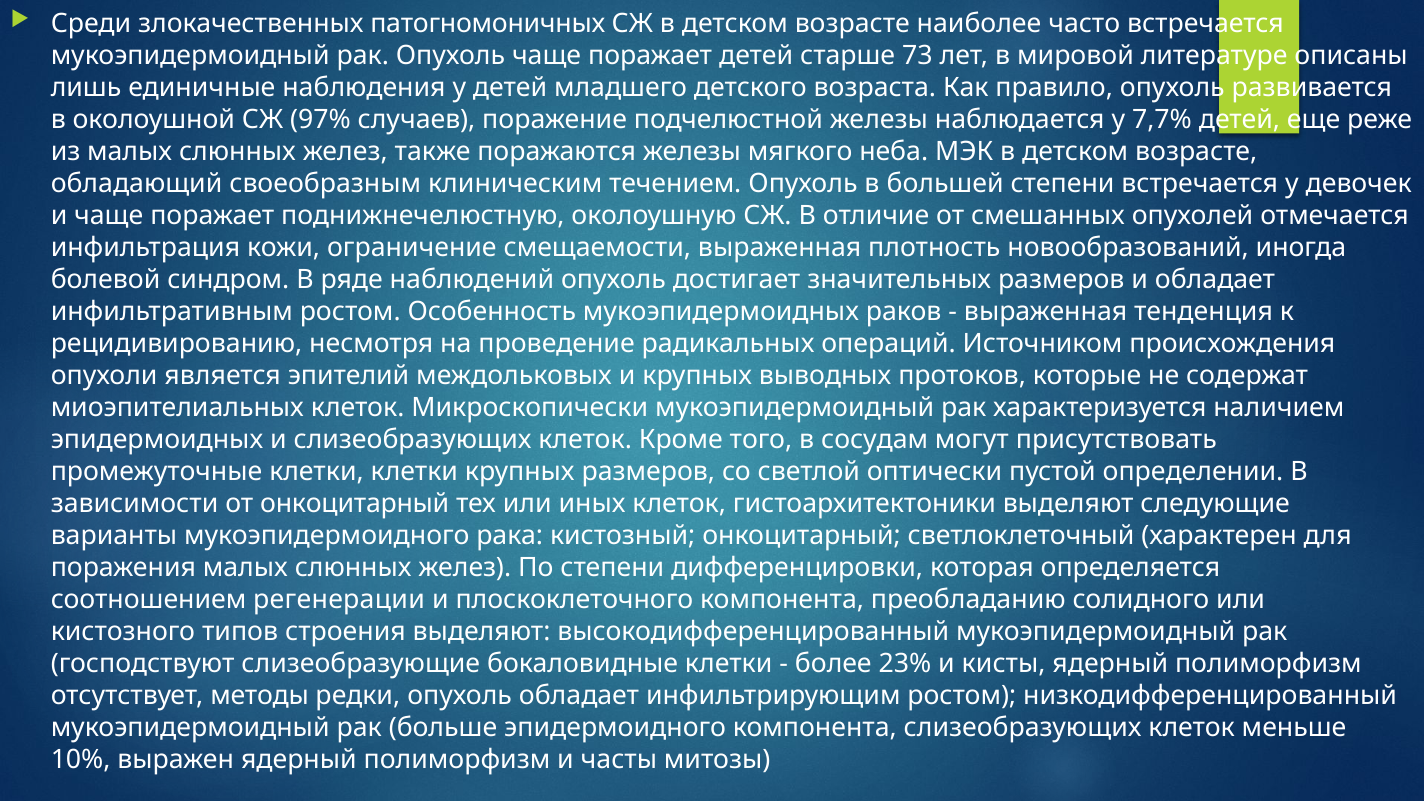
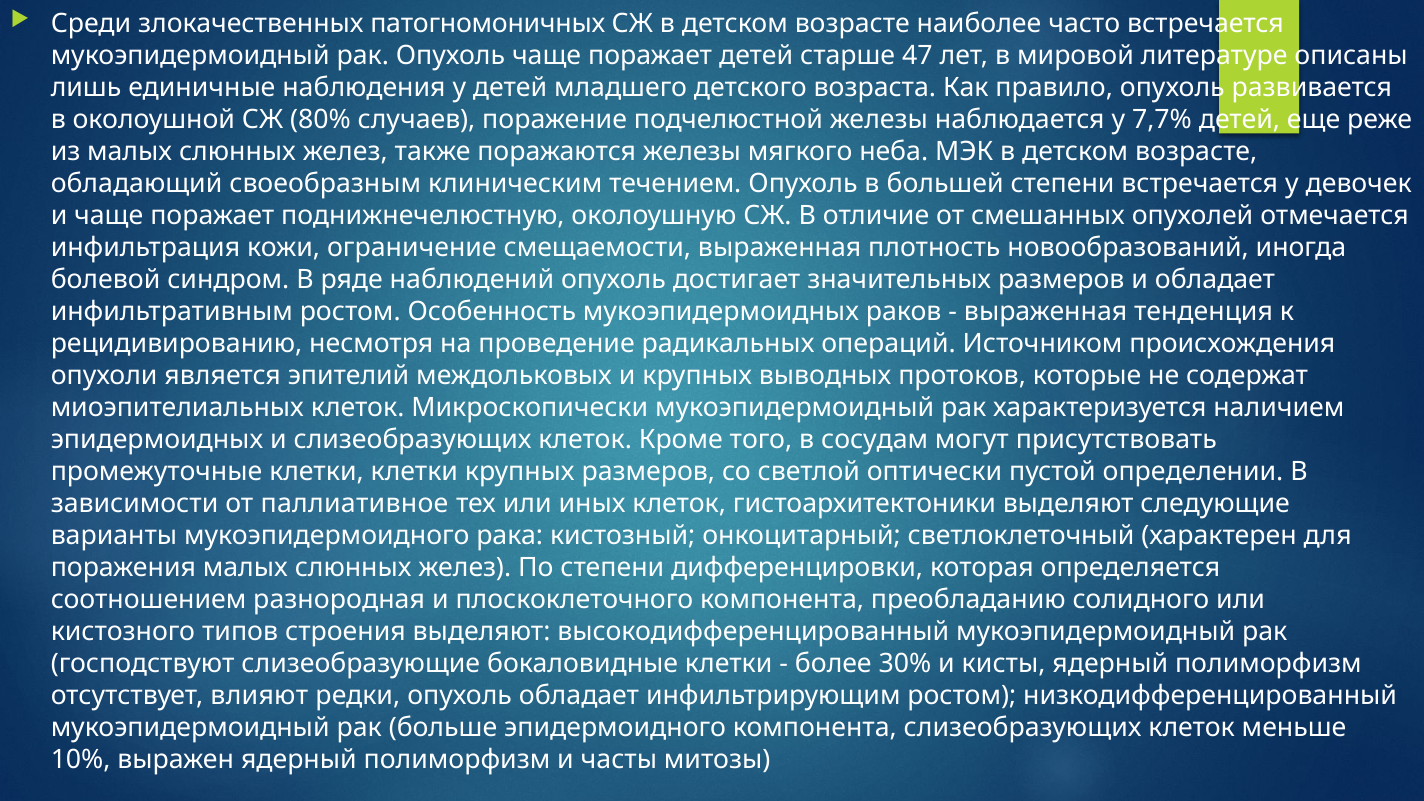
73: 73 -> 47 (917, 55)
97%: 97% -> 80% (321, 119)
от онкоцитарный: онкоцитарный -> паллиативное (354, 504)
регенерации: регенерации -> разнородная (339, 600)
23%: 23% -> 30% (905, 664)
методы: методы -> влияют (259, 696)
